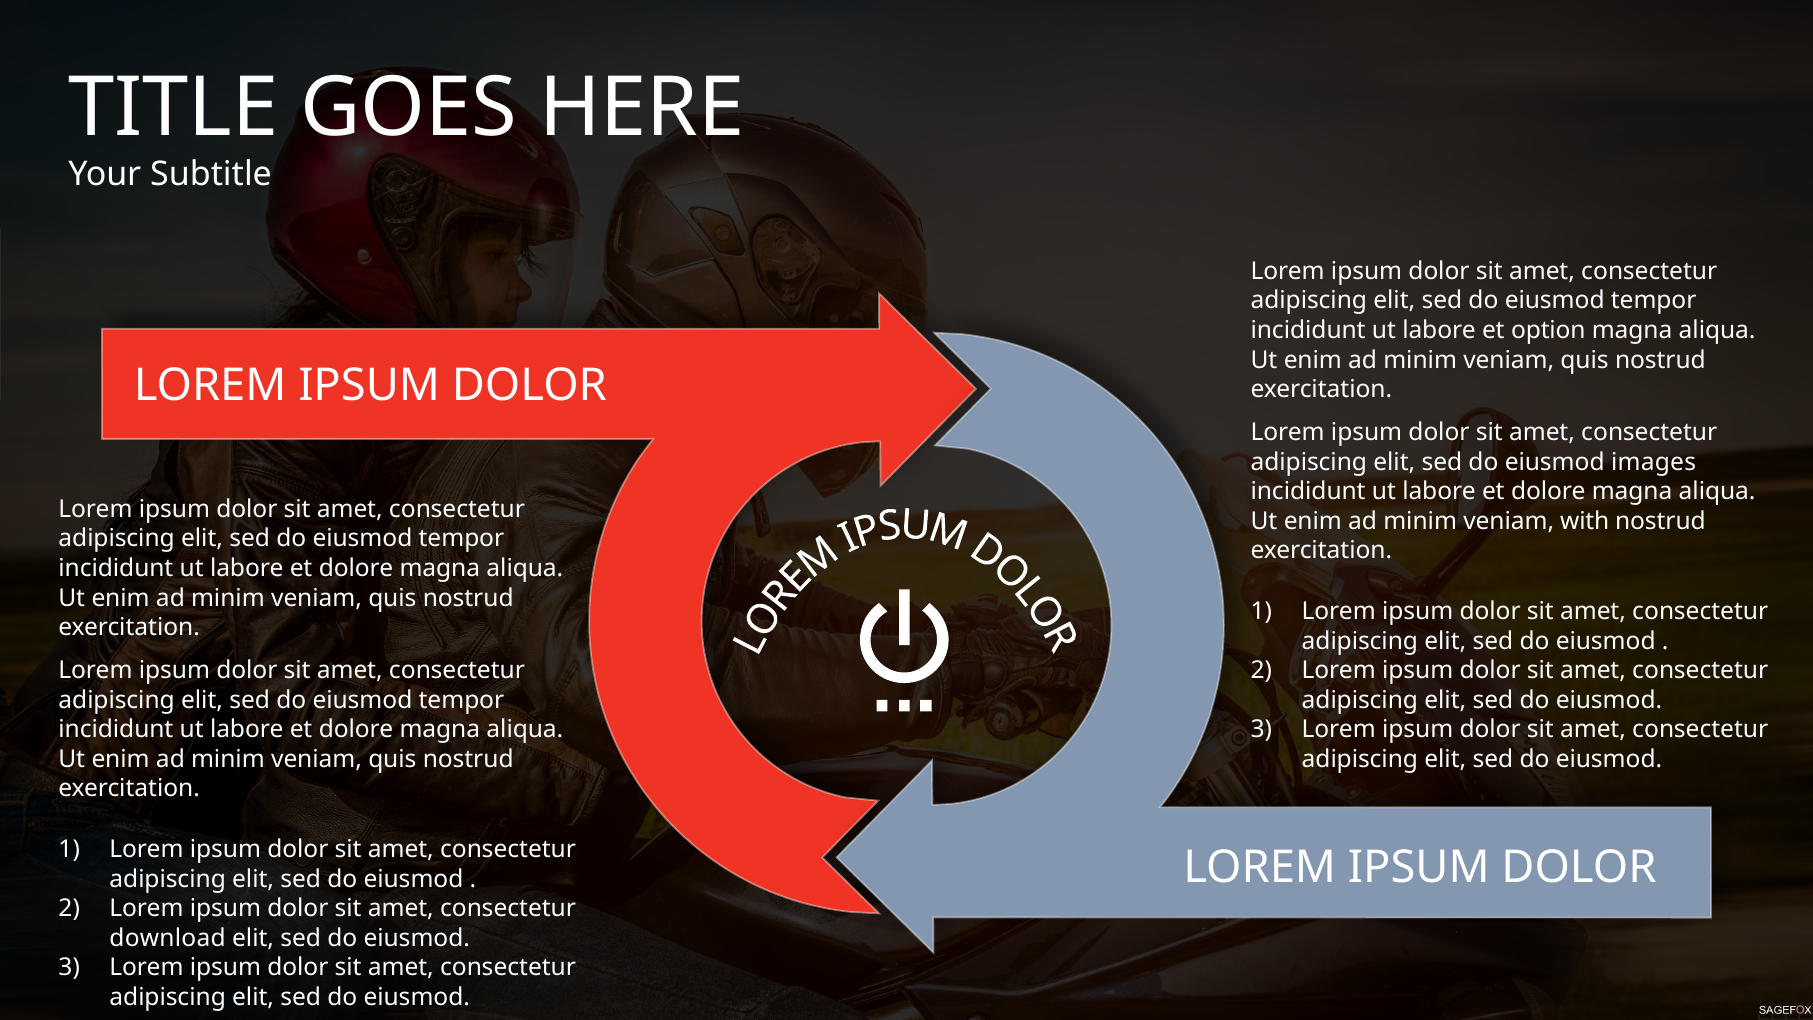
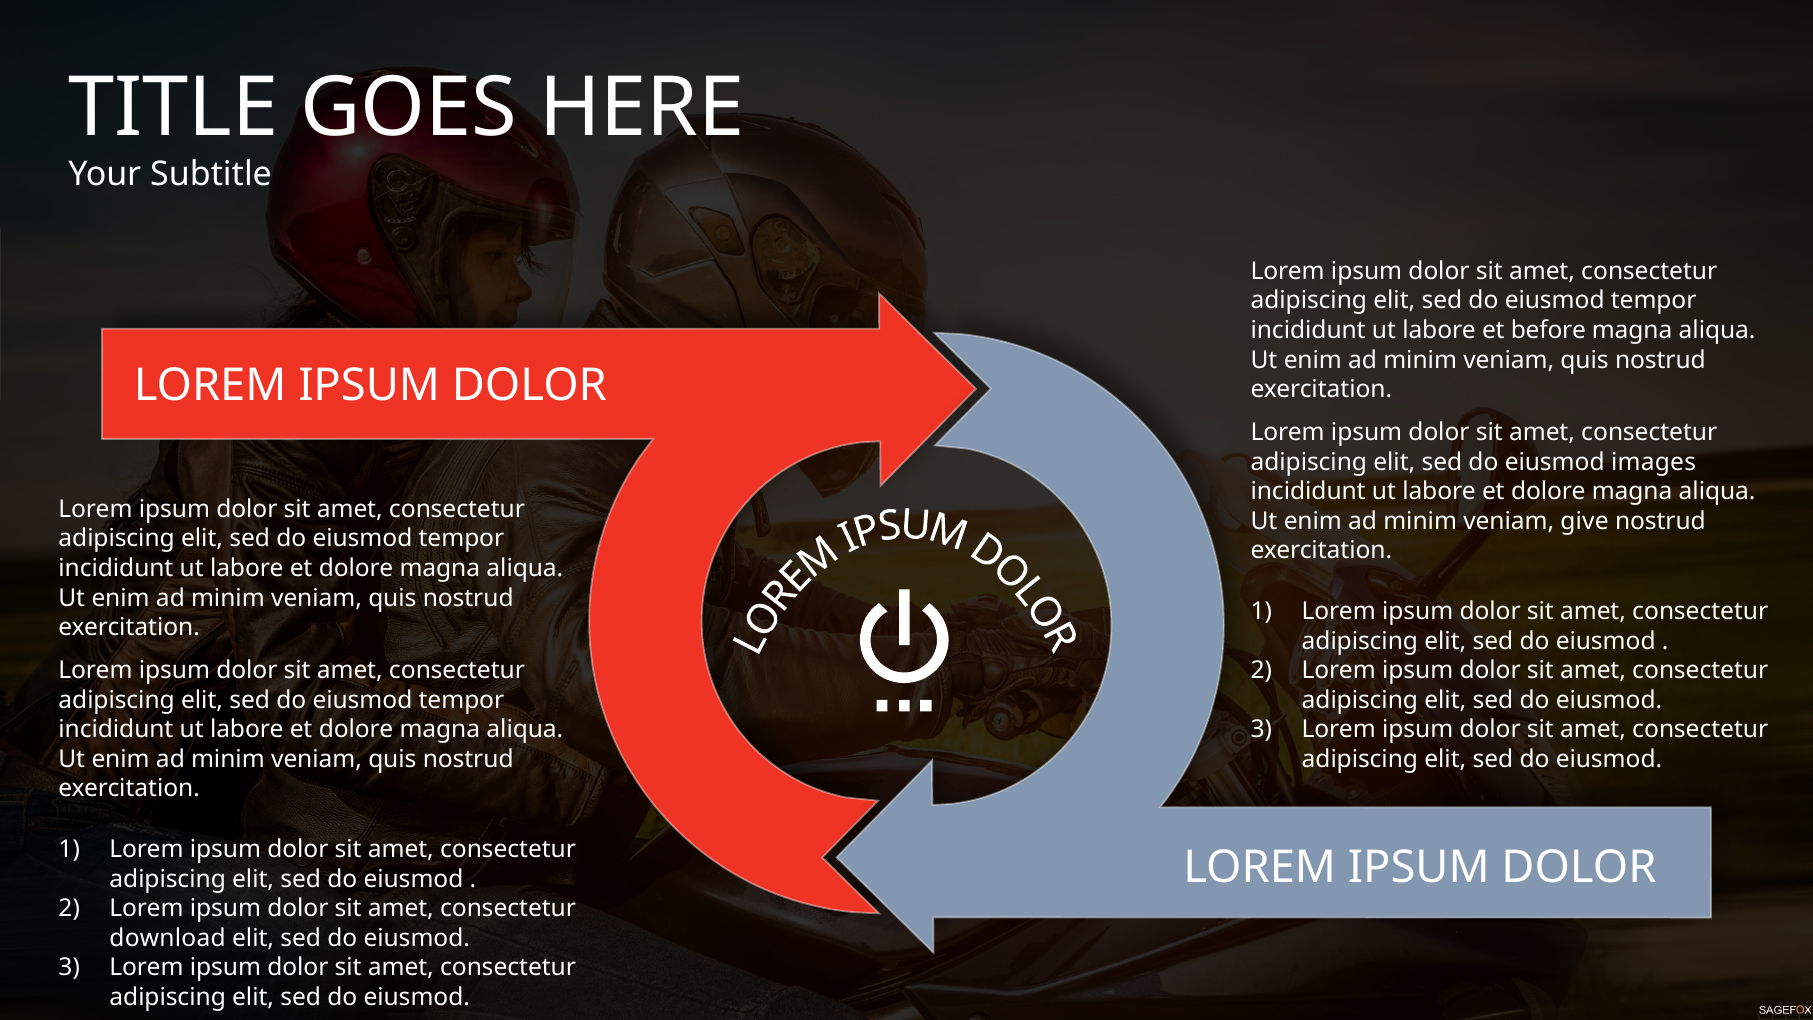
option: option -> before (1548, 330)
with: with -> give (1585, 521)
